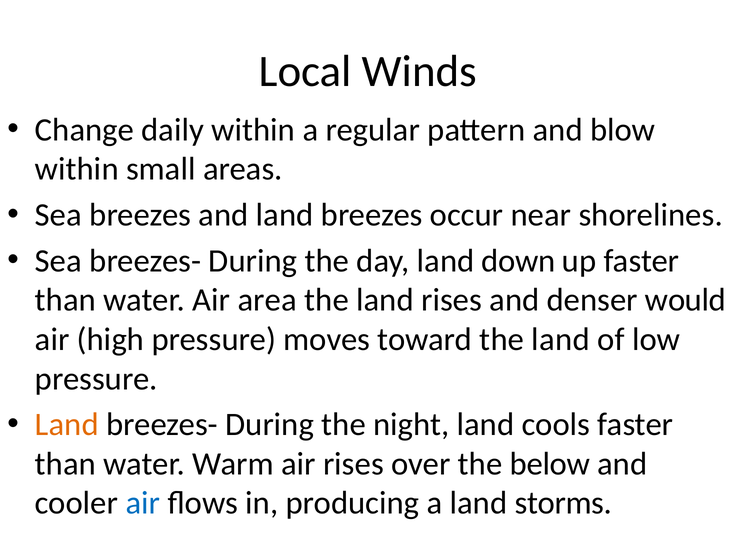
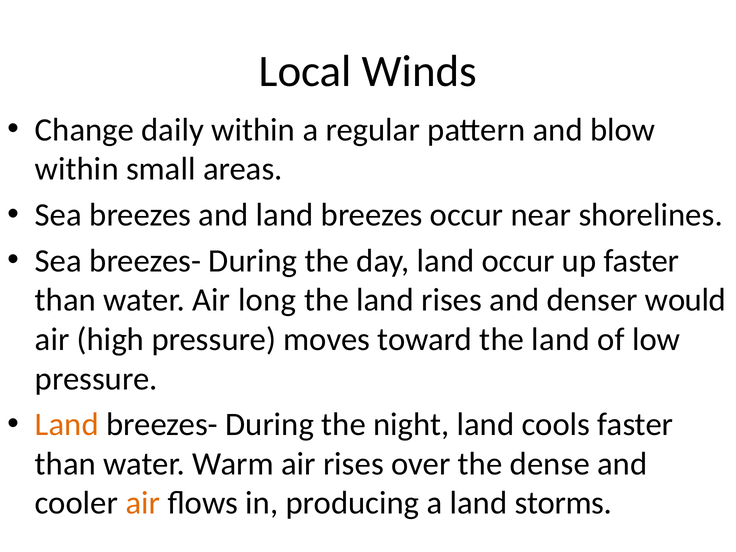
land down: down -> occur (518, 261)
area: area -> long (267, 300)
below: below -> dense (550, 464)
air colour: blue -> orange (143, 503)
